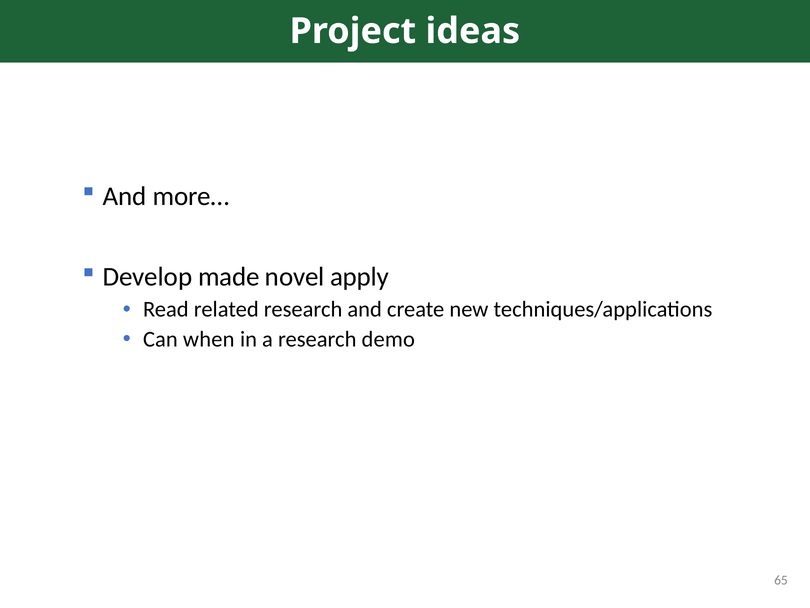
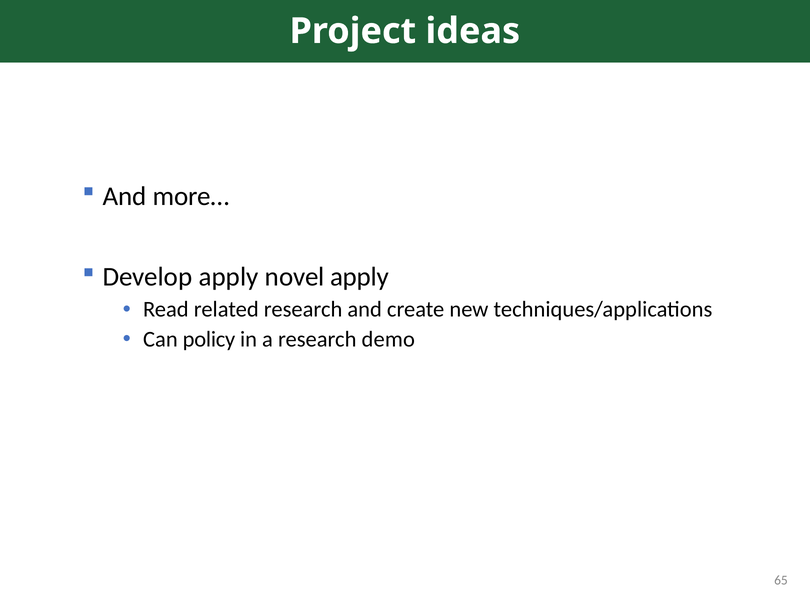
Develop made: made -> apply (229, 277)
when: when -> policy (209, 339)
